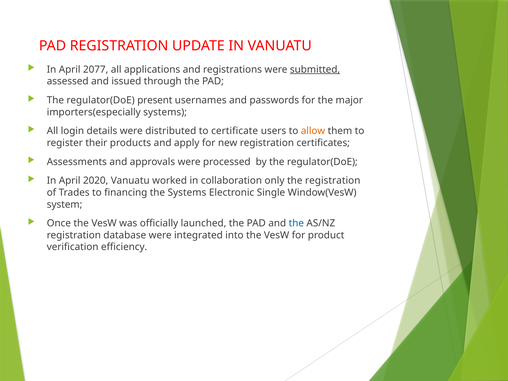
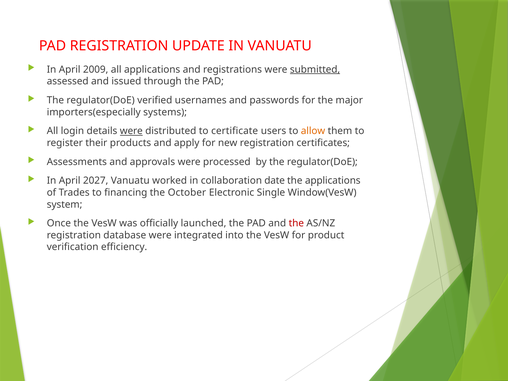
2077: 2077 -> 2009 (96, 69)
present: present -> verified (155, 100)
were underline: none -> present (131, 131)
2020: 2020 -> 2027 (96, 181)
only: only -> date (275, 181)
the registration: registration -> applications (333, 181)
the Systems: Systems -> October (187, 193)
the colour: blue -> red (296, 223)
